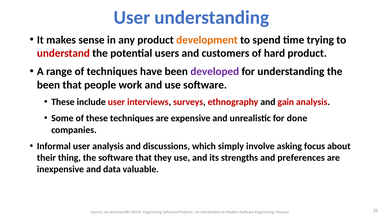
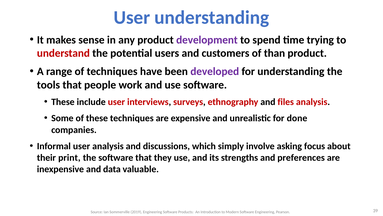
development colour: orange -> purple (207, 40)
hard: hard -> than (274, 53)
been: been -> tools (48, 85)
gain: gain -> files (286, 102)
thing: thing -> print (69, 157)
